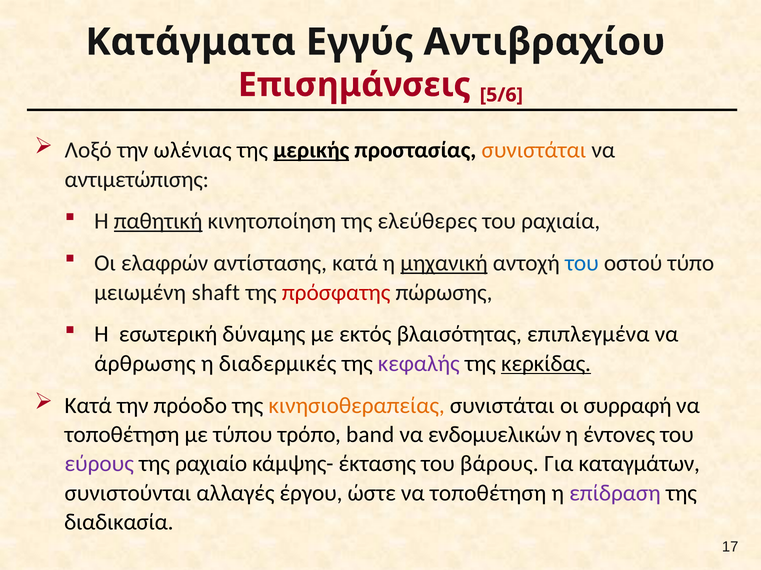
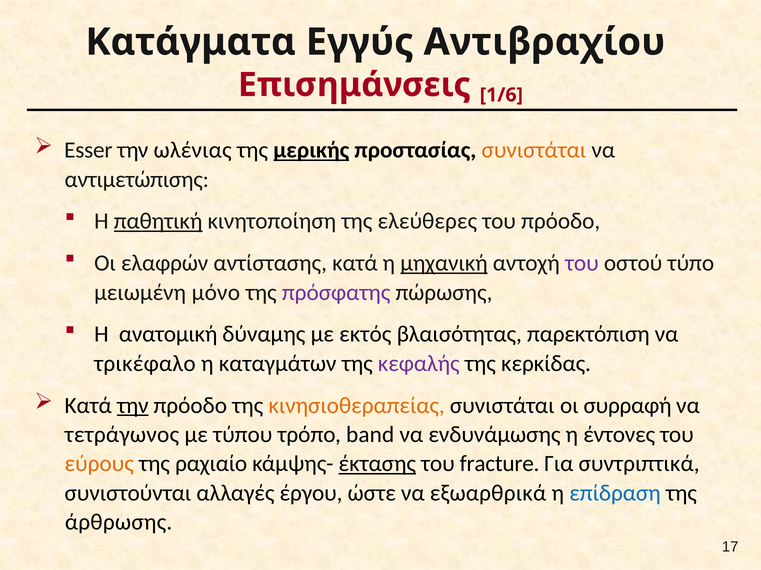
5/6: 5/6 -> 1/6 (501, 95)
Λοξό: Λοξό -> Esser (88, 150)
του ραχιαία: ραχιαία -> πρόοδο (561, 222)
του colour: blue -> purple (582, 263)
shaft: shaft -> μόνο (216, 293)
πρόσφατης colour: red -> purple (336, 293)
εσωτερική: εσωτερική -> ανατομική (168, 335)
επιπλεγμένα: επιπλεγμένα -> παρεκτόπιση (588, 335)
άρθρωσης: άρθρωσης -> τρικέφαλο (145, 364)
διαδερμικές: διαδερμικές -> καταγμάτων (278, 364)
κερκίδας underline: present -> none (546, 364)
την underline: none -> present (133, 406)
τοποθέτηση: τοποθέτηση -> τετράγωνος (122, 435)
ενδομυελικών: ενδομυελικών -> ενδυνάµωσης (494, 435)
εύρους colour: purple -> orange (99, 464)
έκτασης underline: none -> present (377, 464)
βάρους: βάρους -> fracture (500, 464)
καταγμάτων: καταγμάτων -> συντριπτικά (639, 464)
ώστε να τοποθέτηση: τοποθέτηση -> εξωαρθρικά (488, 494)
επίδραση colour: purple -> blue (615, 494)
διαδικασία: διαδικασία -> άρθρωσης (119, 523)
